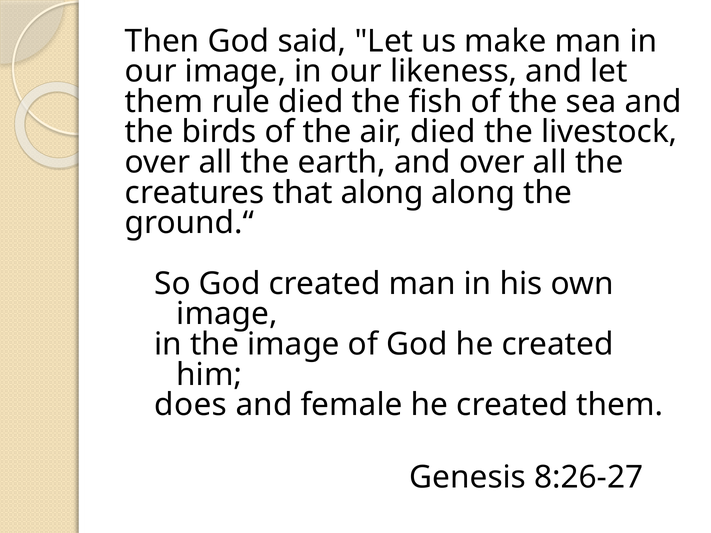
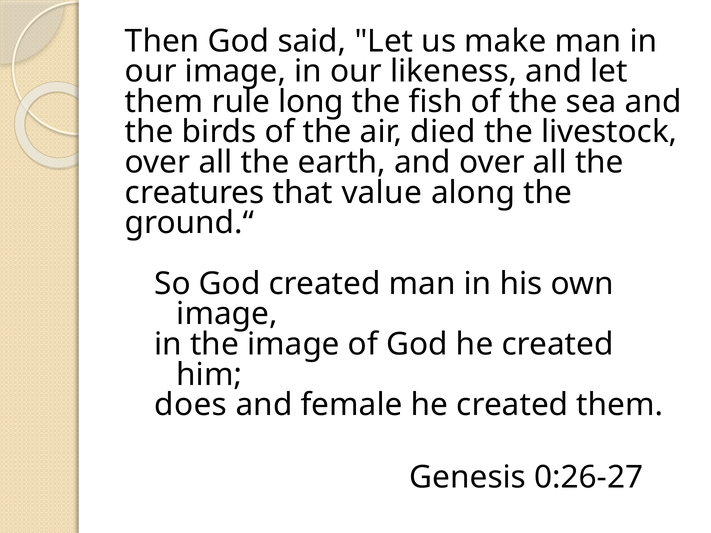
rule died: died -> long (311, 102)
that along: along -> value (382, 193)
8:26-27: 8:26-27 -> 0:26-27 (589, 478)
